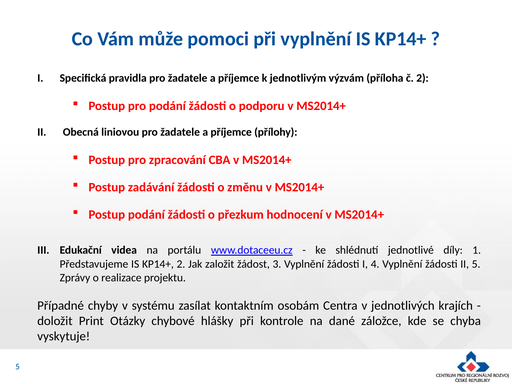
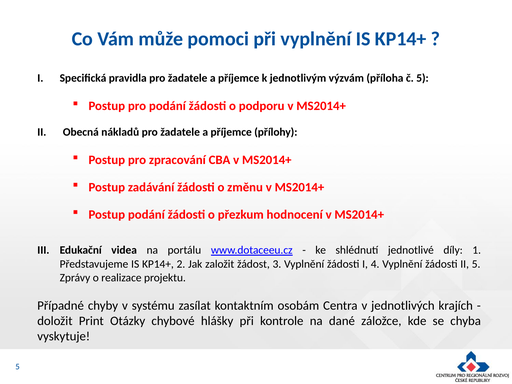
č 2: 2 -> 5 (422, 78)
liniovou: liniovou -> nákladů (120, 132)
